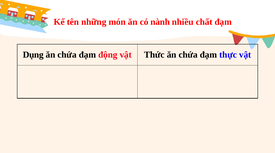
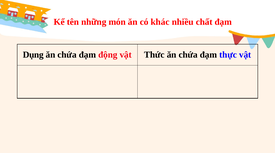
nành: nành -> khác (160, 22)
